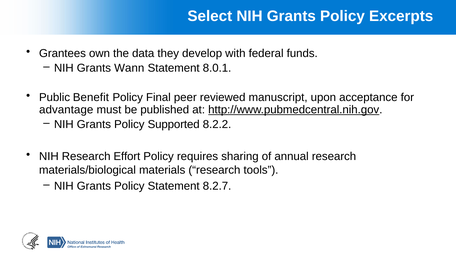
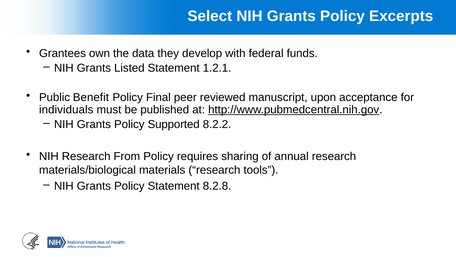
Wann: Wann -> Listed (129, 68)
8.0.1: 8.0.1 -> 1.2.1 (217, 68)
advantage: advantage -> individuals (66, 109)
Effort: Effort -> From (127, 156)
8.2.7: 8.2.7 -> 8.2.8 (217, 186)
